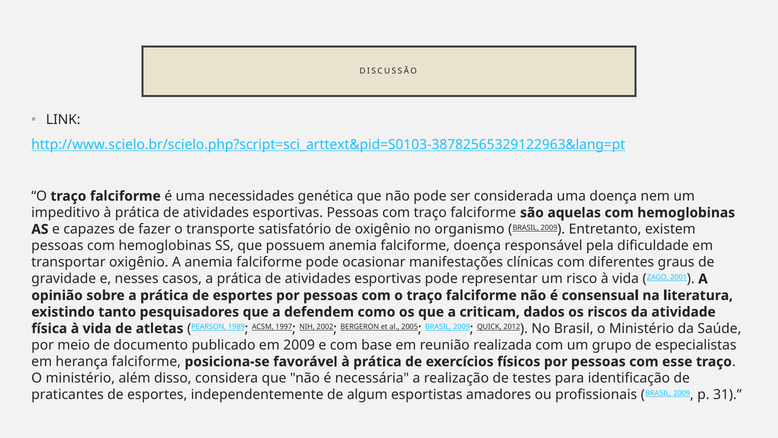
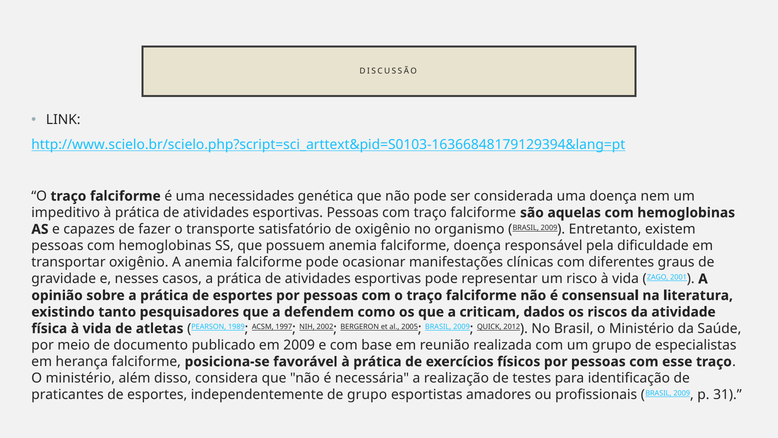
http://www.scielo.br/scielo.php?script=sci_arttext&pid=S0103-38782565329122963&lang=pt: http://www.scielo.br/scielo.php?script=sci_arttext&pid=S0103-38782565329122963&lang=pt -> http://www.scielo.br/scielo.php?script=sci_arttext&pid=S0103-16366848179129394&lang=pt (328, 144)
de algum: algum -> grupo (367, 394)
